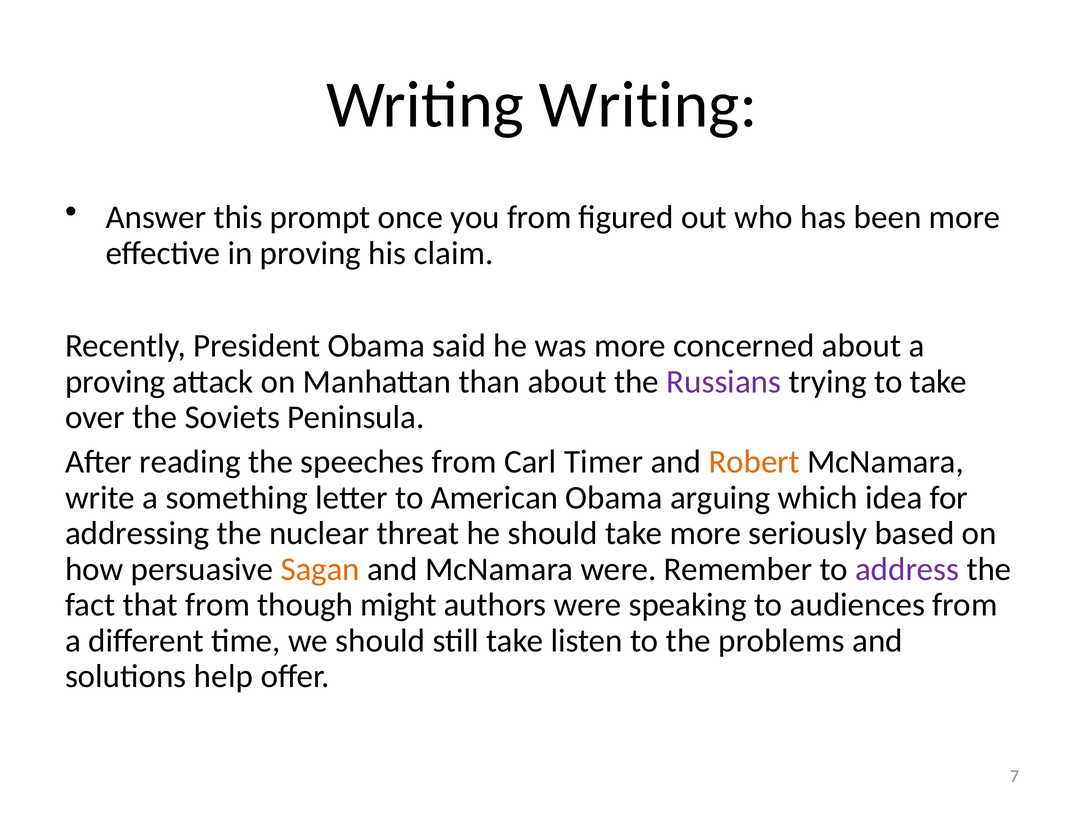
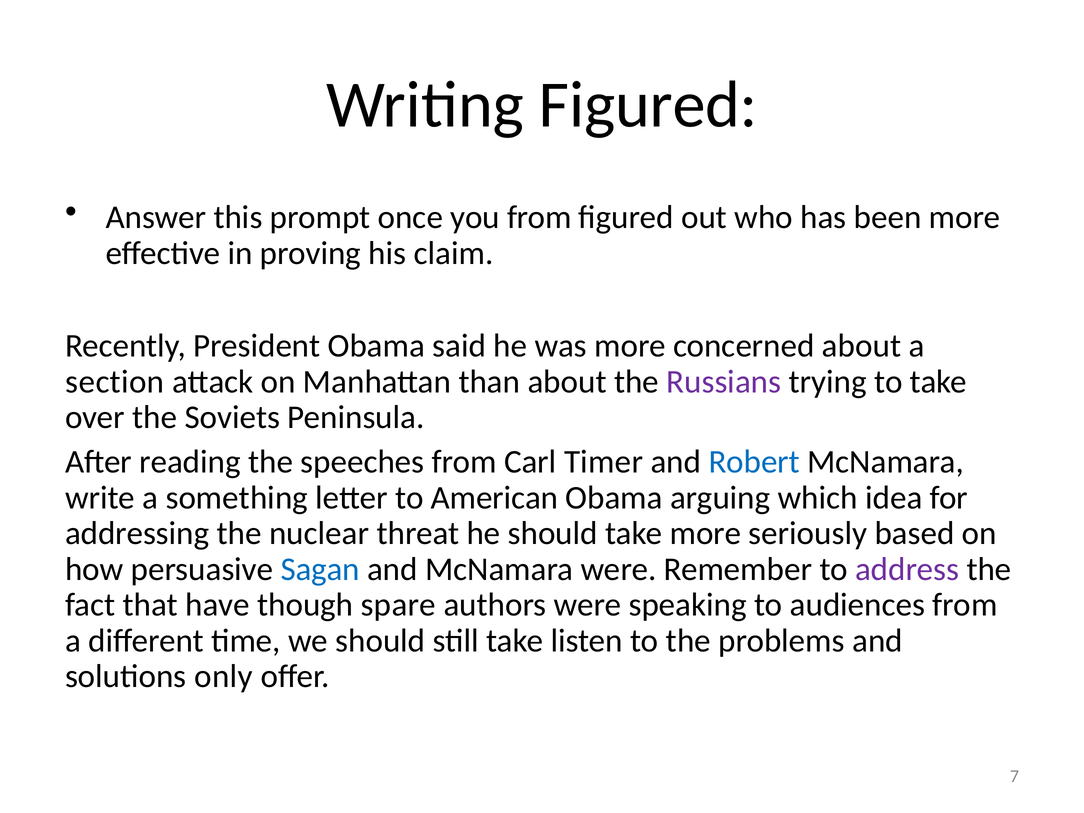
Writing Writing: Writing -> Figured (648, 105)
proving: proving -> section (115, 382)
Robert colour: orange -> blue (754, 462)
Sagan colour: orange -> blue (320, 569)
that from: from -> have (218, 605)
might: might -> spare (398, 605)
help: help -> only (223, 676)
